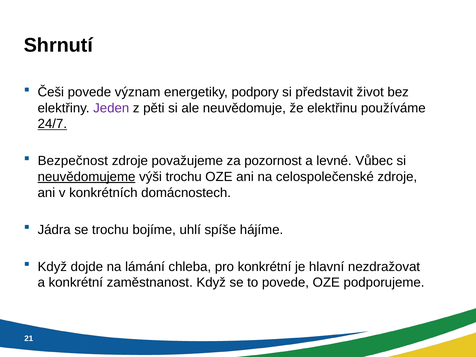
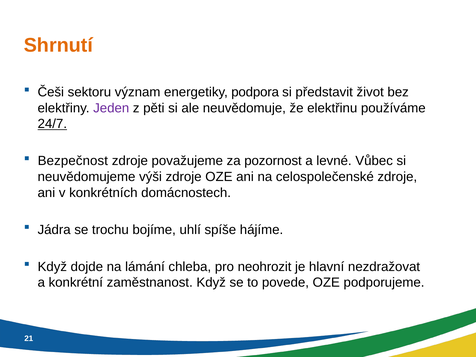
Shrnutí colour: black -> orange (58, 45)
Češi povede: povede -> sektoru (89, 92)
podpory: podpory -> podpora (255, 92)
neuvědomujeme underline: present -> none (86, 177)
výši trochu: trochu -> zdroje (184, 177)
pro konkrétní: konkrétní -> neohrozit (265, 267)
